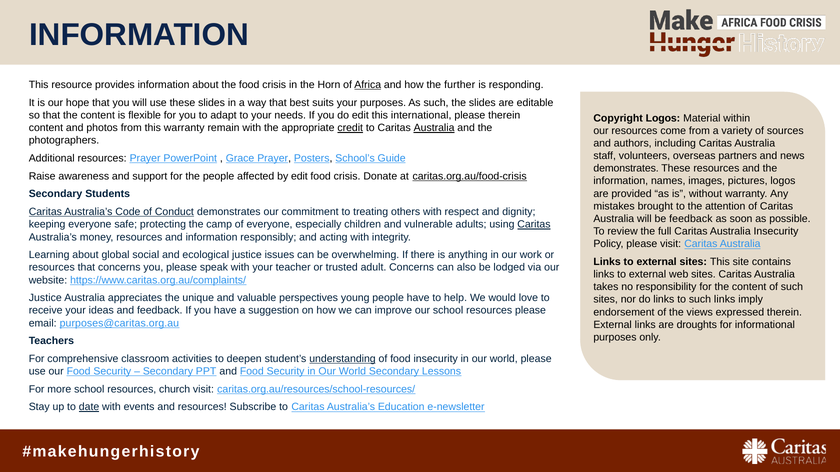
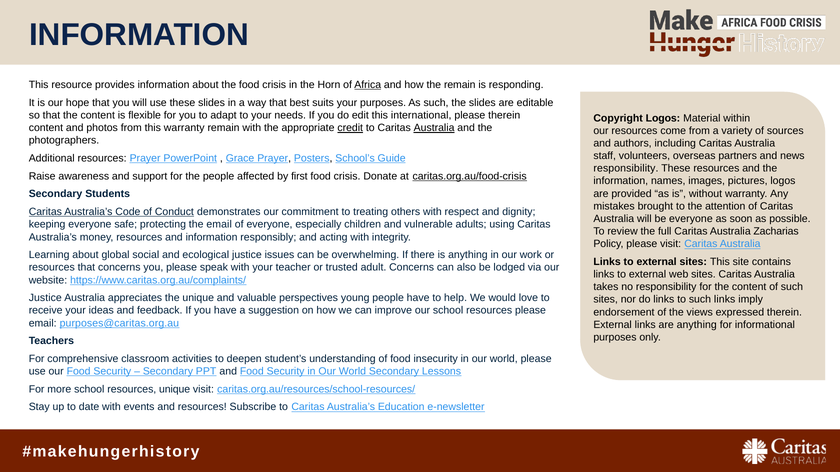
the further: further -> remain (460, 85)
demonstrates: demonstrates -> responsibility (626, 169)
by edit: edit -> first (299, 176)
be feedback: feedback -> everyone (691, 219)
the camp: camp -> email (219, 225)
Caritas underline: present -> none (534, 225)
Australia Insecurity: Insecurity -> Zacharias (776, 232)
are droughts: droughts -> anything (697, 325)
understanding underline: present -> none (342, 359)
resources church: church -> unique (175, 390)
date underline: present -> none (89, 407)
